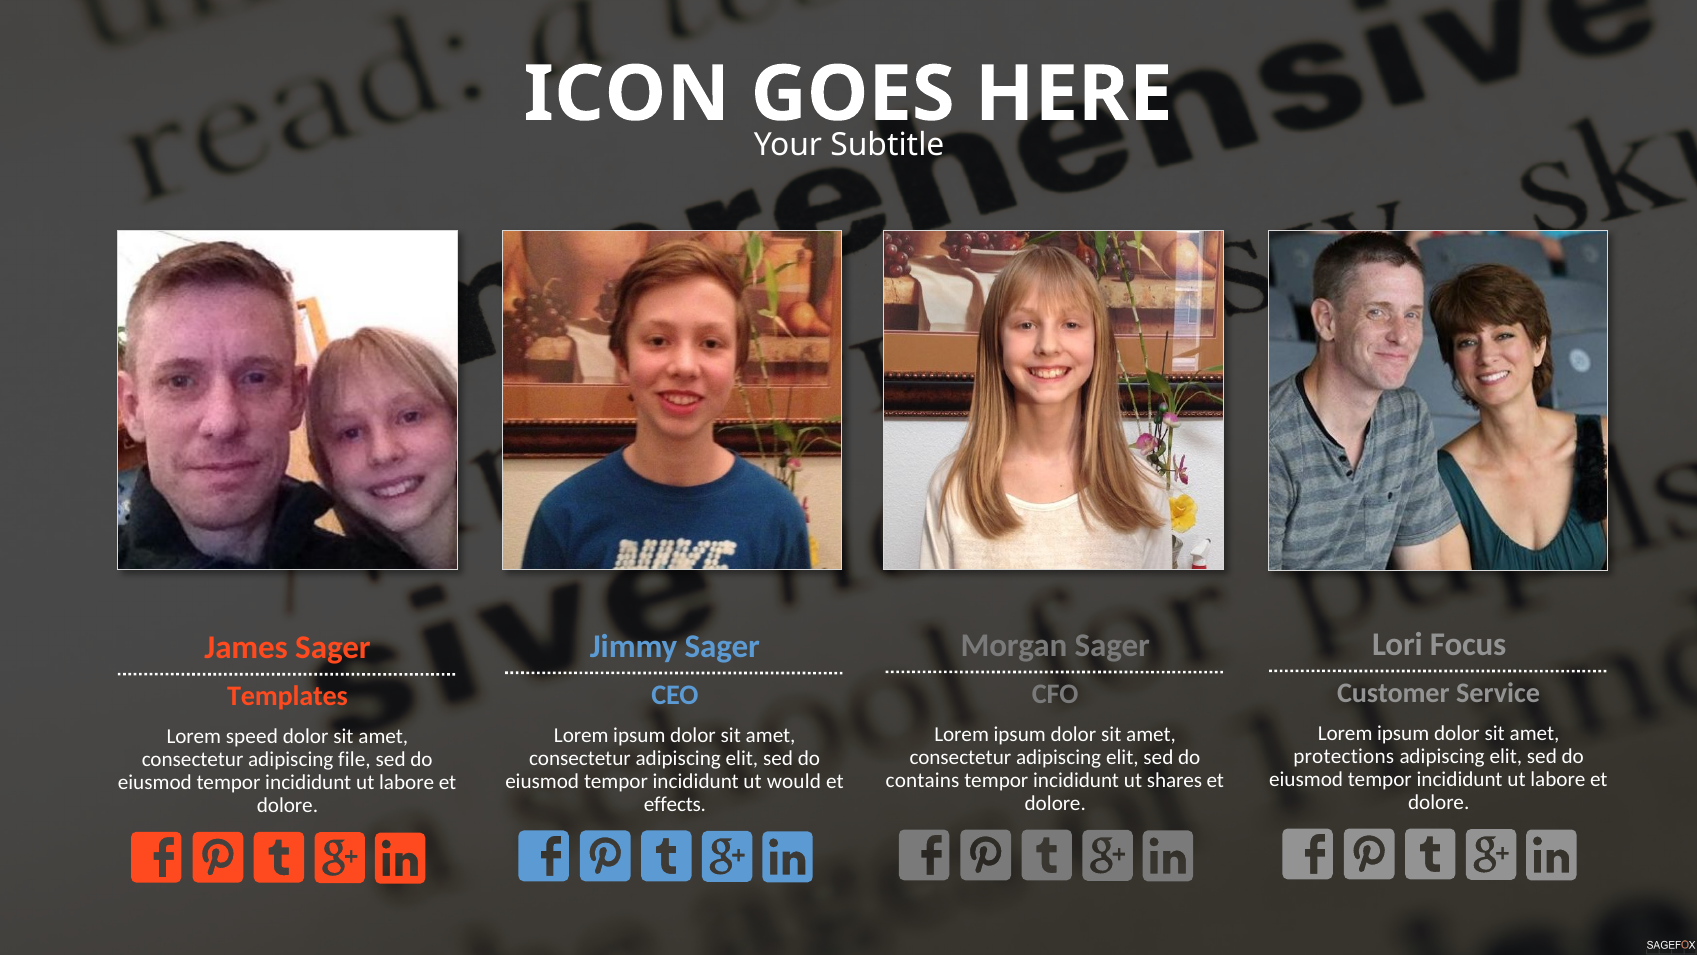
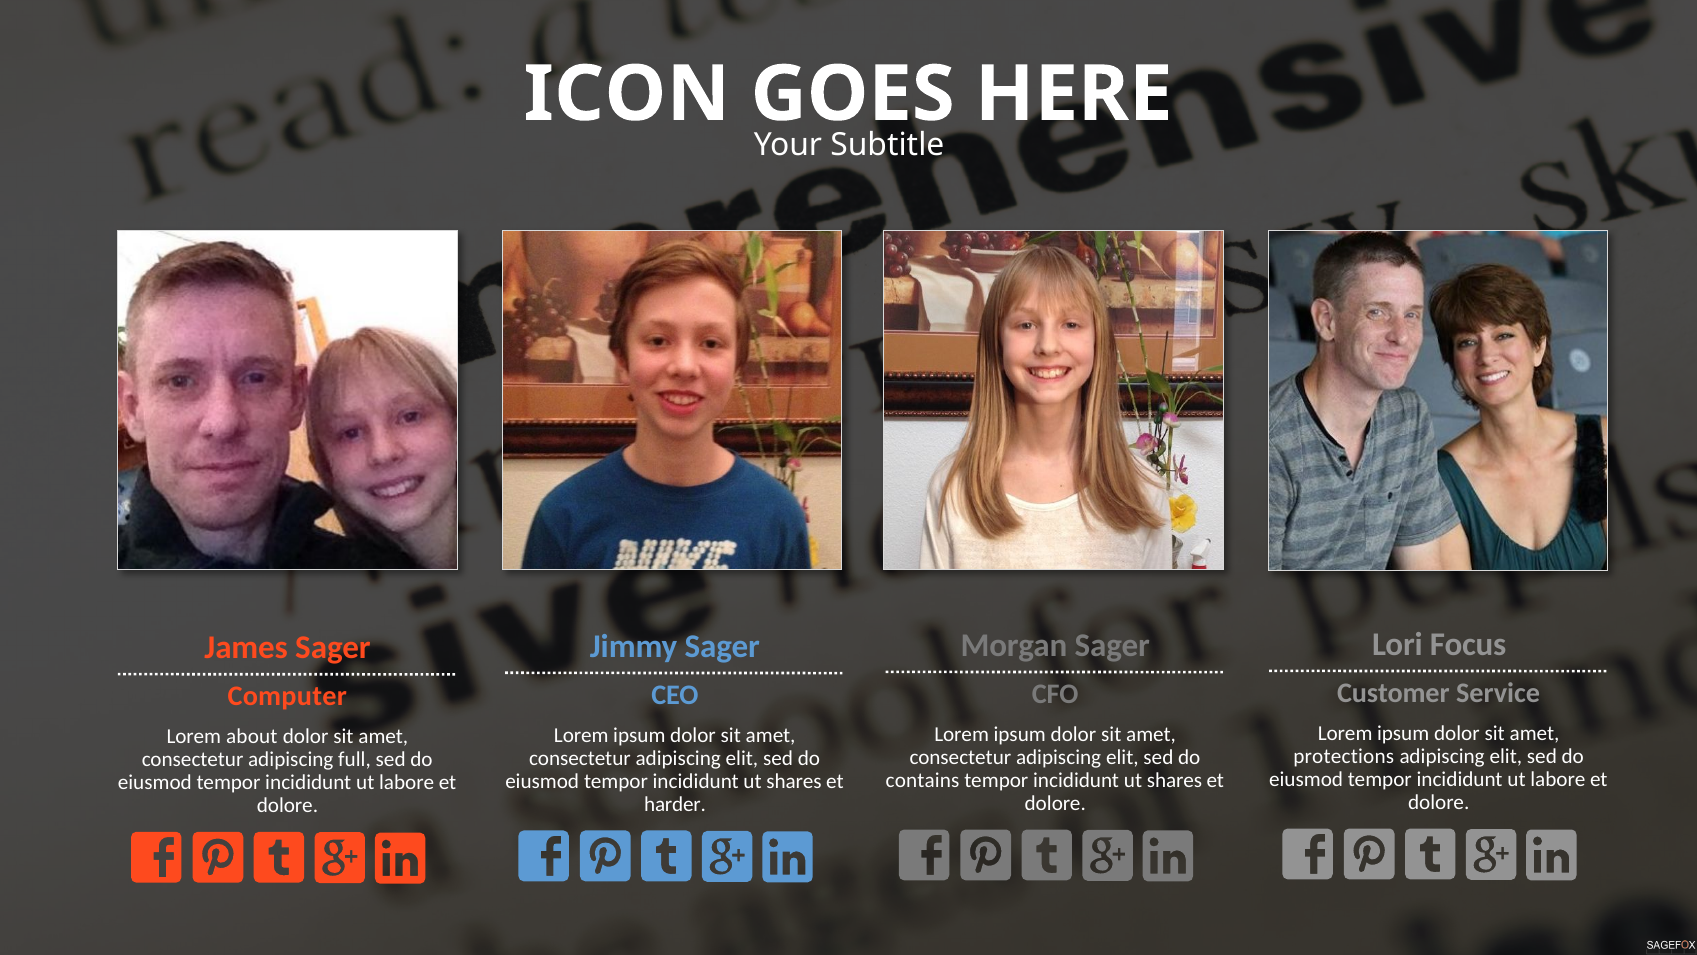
Templates: Templates -> Computer (287, 696)
speed: speed -> about (252, 736)
file: file -> full (355, 759)
would: would -> shares (794, 781)
effects: effects -> harder (675, 804)
